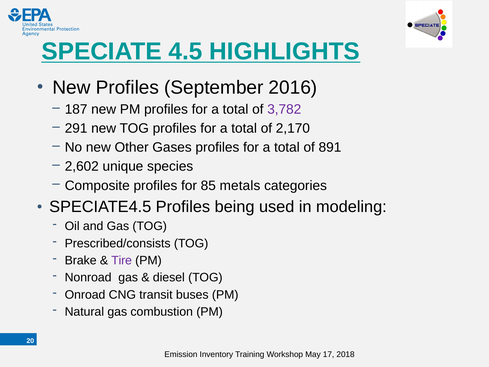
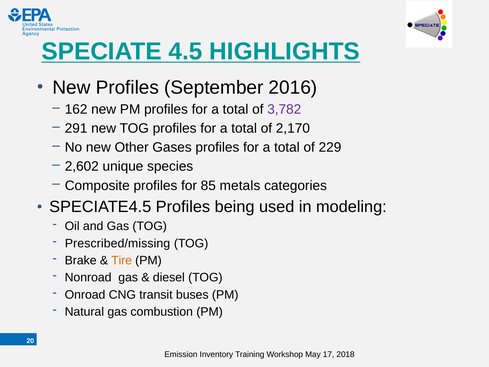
187: 187 -> 162 (76, 109)
891: 891 -> 229 (330, 147)
Prescribed/consists: Prescribed/consists -> Prescribed/missing (118, 243)
Tire colour: purple -> orange (122, 260)
